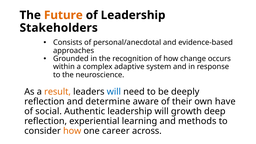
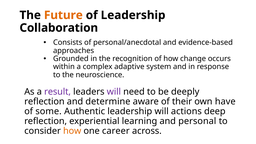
Stakeholders: Stakeholders -> Collaboration (59, 28)
result colour: orange -> purple (58, 92)
will colour: blue -> purple (114, 92)
social: social -> some (49, 111)
growth: growth -> actions (186, 111)
methods: methods -> personal (197, 121)
